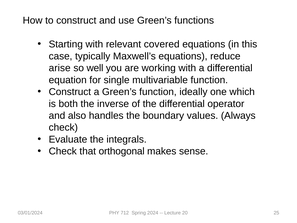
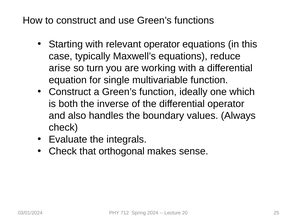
relevant covered: covered -> operator (162, 44)
well: well -> turn (95, 68)
